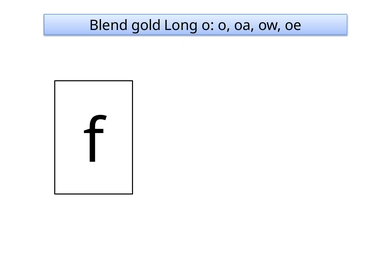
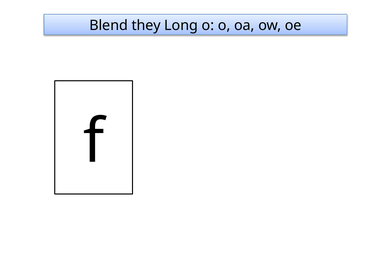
gold: gold -> they (146, 25)
